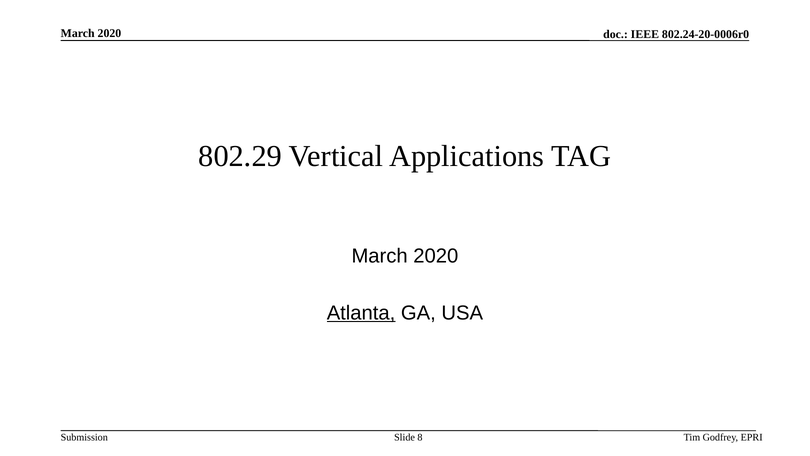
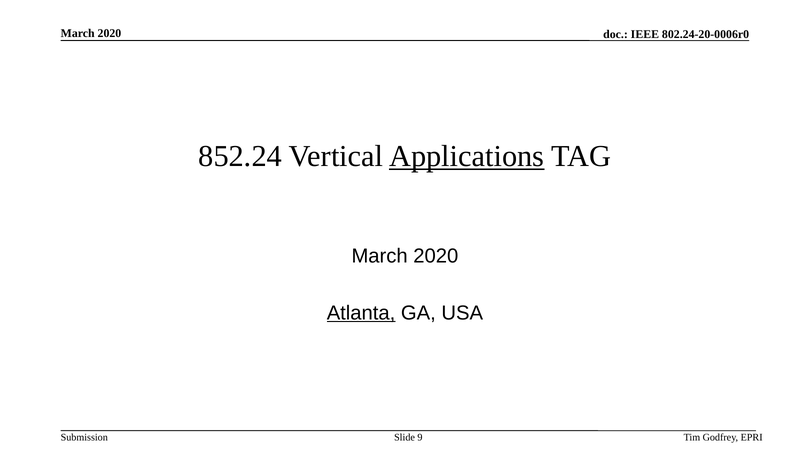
802.29: 802.29 -> 852.24 (240, 156)
Applications underline: none -> present (467, 156)
8: 8 -> 9 (420, 437)
